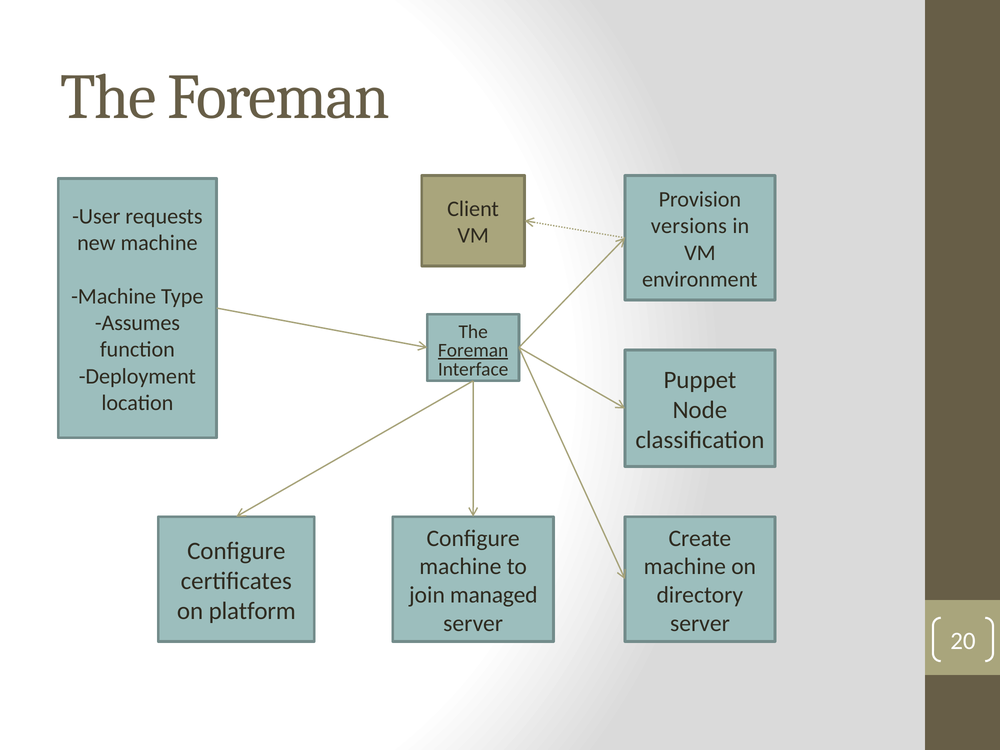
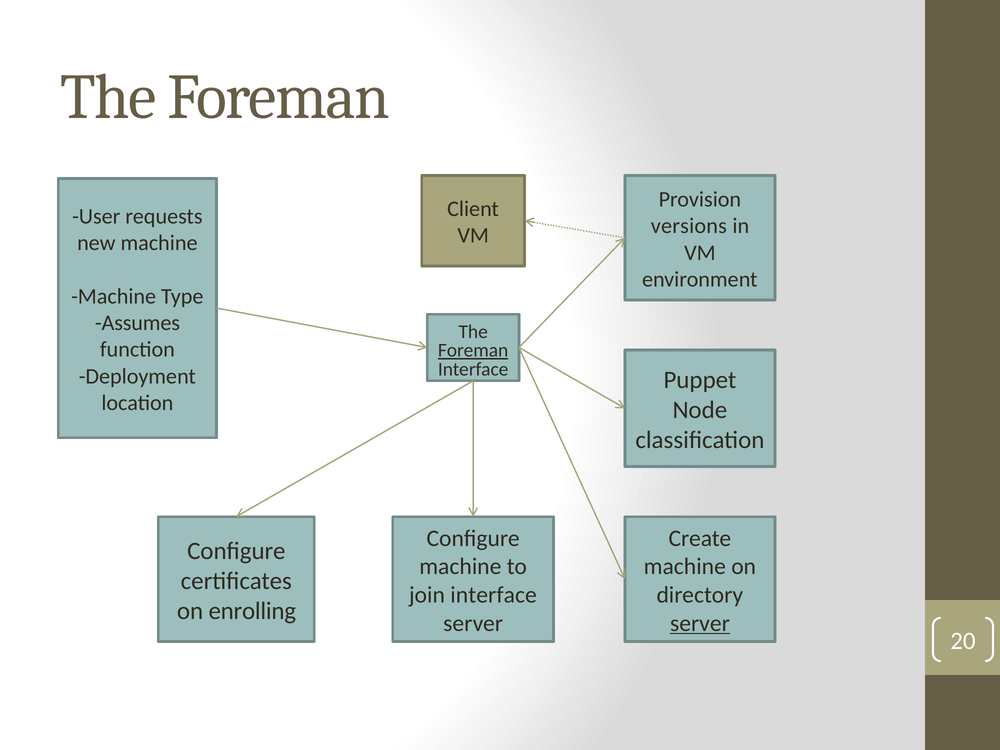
join managed: managed -> interface (494, 595)
platform: platform -> enrolling (252, 611)
server underline: none -> present (700, 623)
